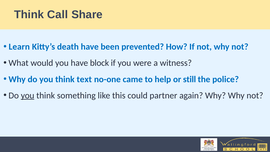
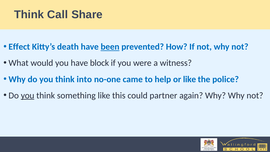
Learn: Learn -> Effect (19, 47)
been underline: none -> present (110, 47)
text: text -> into (84, 79)
or still: still -> like (190, 79)
